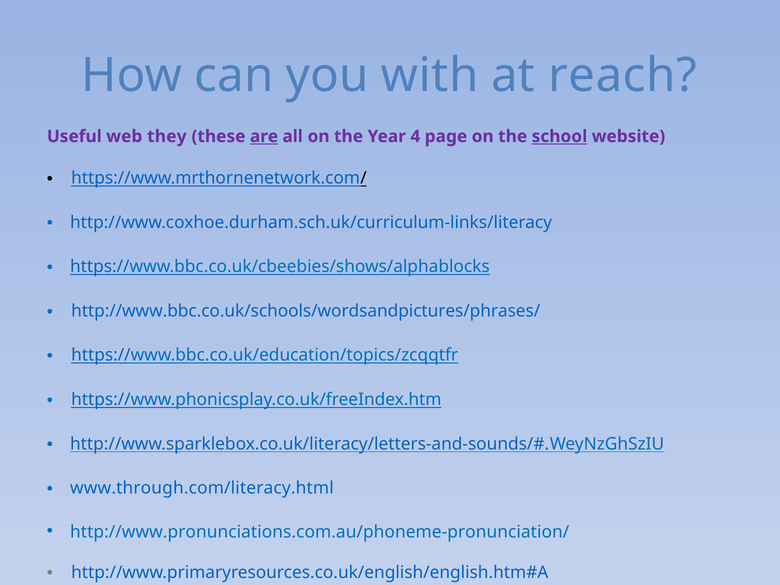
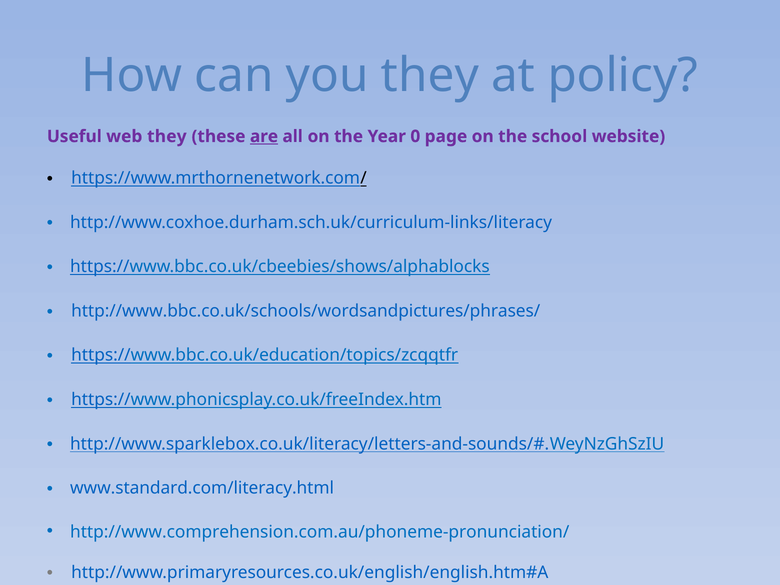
you with: with -> they (430, 76)
reach: reach -> policy (623, 76)
4: 4 -> 0 (415, 136)
school underline: present -> none (559, 136)
www.through.com/literacy.html: www.through.com/literacy.html -> www.standard.com/literacy.html (202, 488)
http://www.pronunciations.com.au/phoneme-pronunciation/: http://www.pronunciations.com.au/phoneme-pronunciation/ -> http://www.comprehension.com.au/phoneme-pronunciation/ (320, 532)
